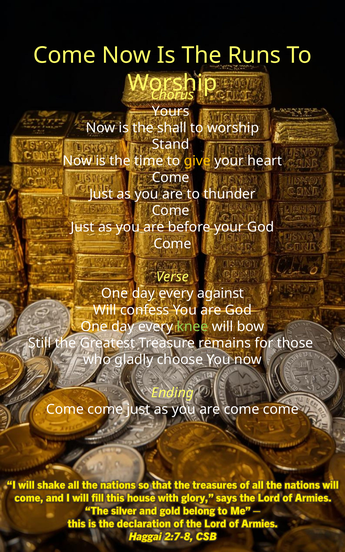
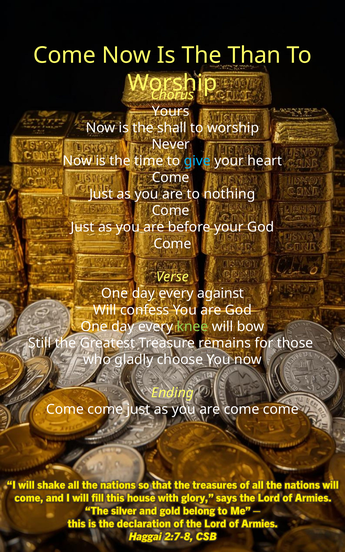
Runs: Runs -> Than (254, 55)
Stand: Stand -> Never (171, 144)
give colour: yellow -> light blue (197, 161)
thunder: thunder -> nothing (229, 194)
